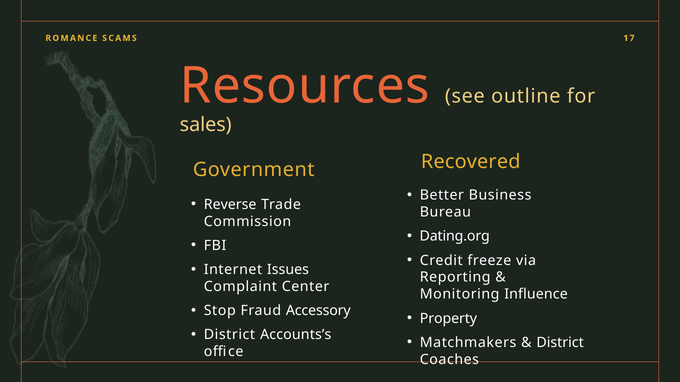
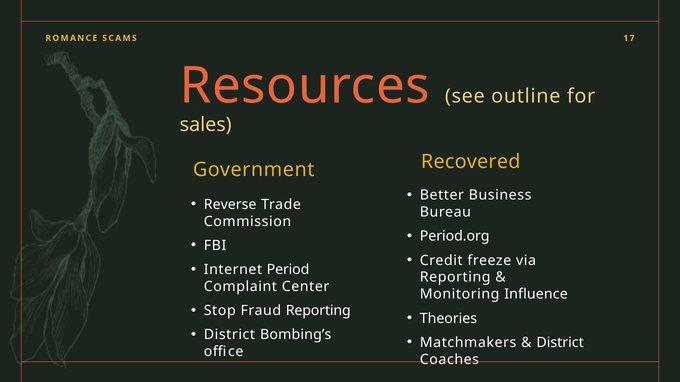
Dating.org: Dating.org -> Period.org (455, 237)
Issues: Issues -> Period (288, 270)
Fraud Accessory: Accessory -> Reporting (318, 311)
Property: Property -> Theories (448, 319)
Accounts’s: Accounts’s -> Bombing’s (296, 335)
